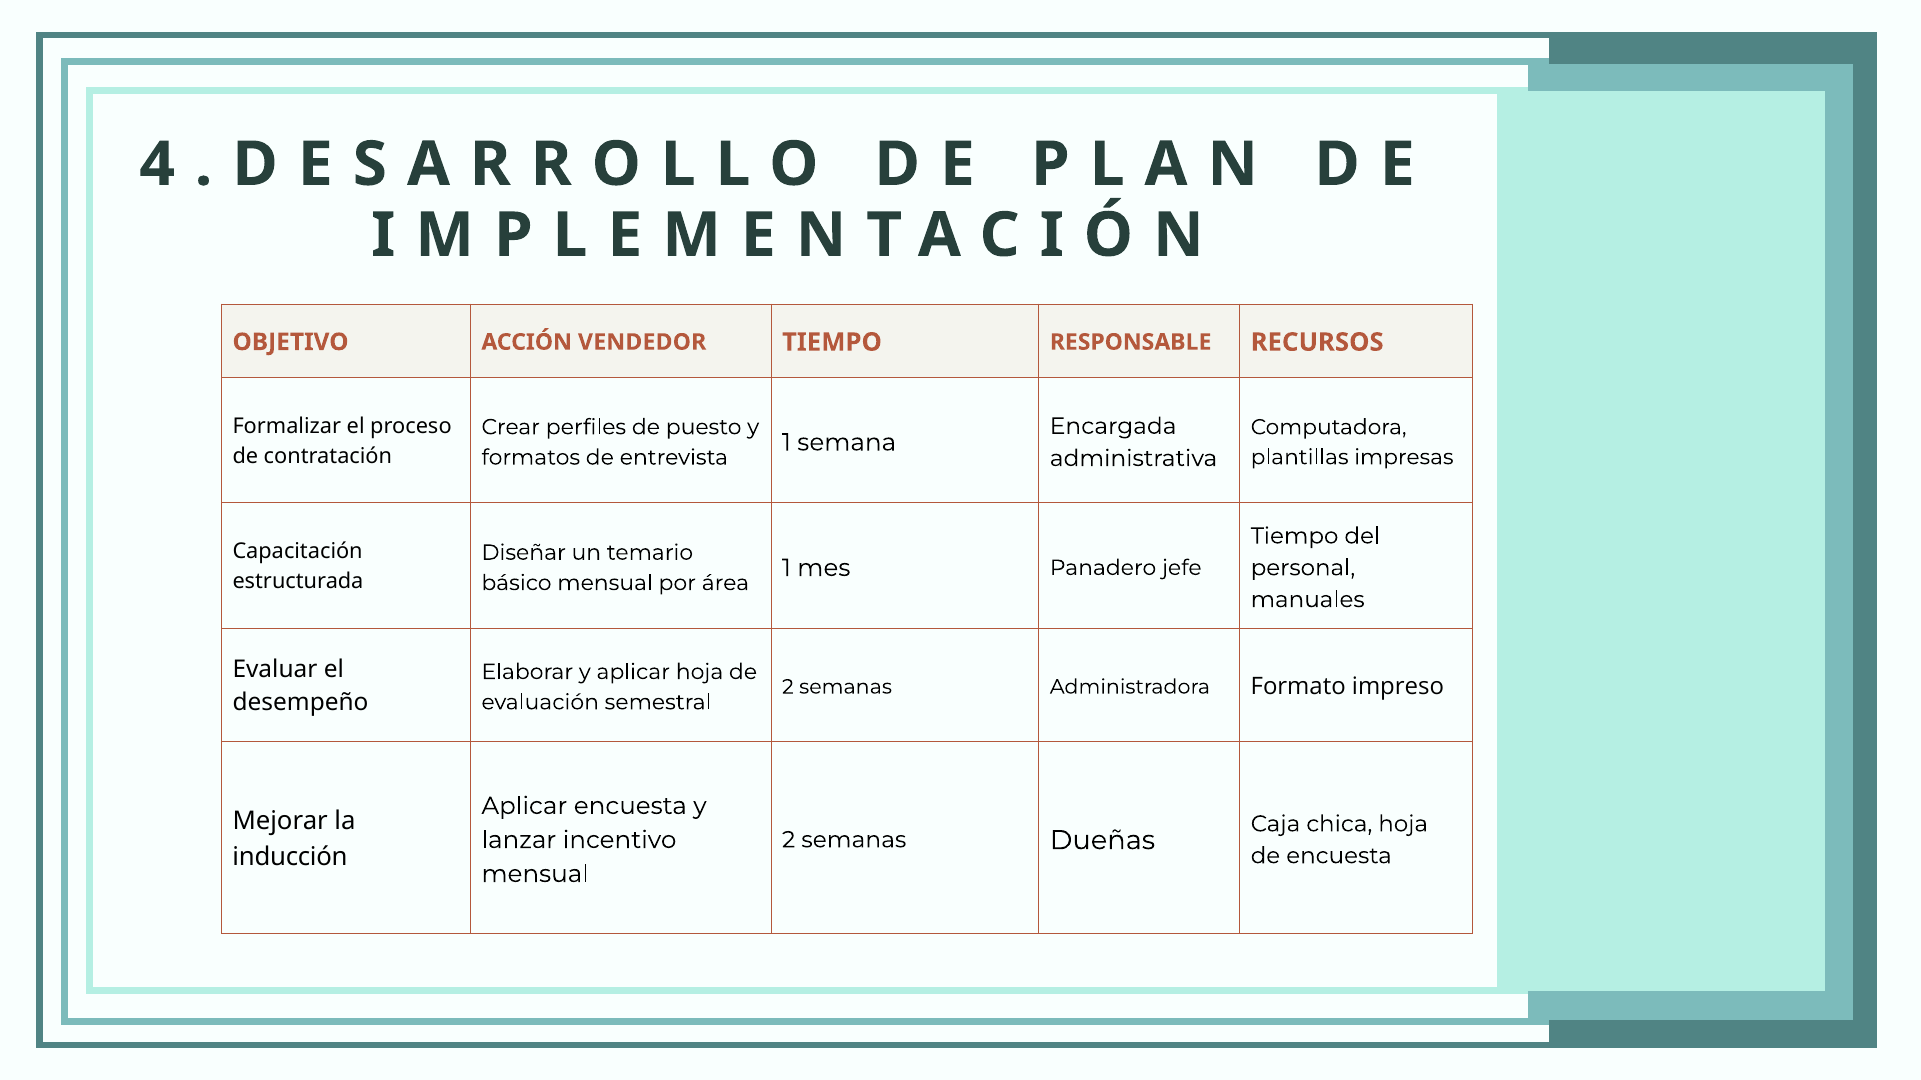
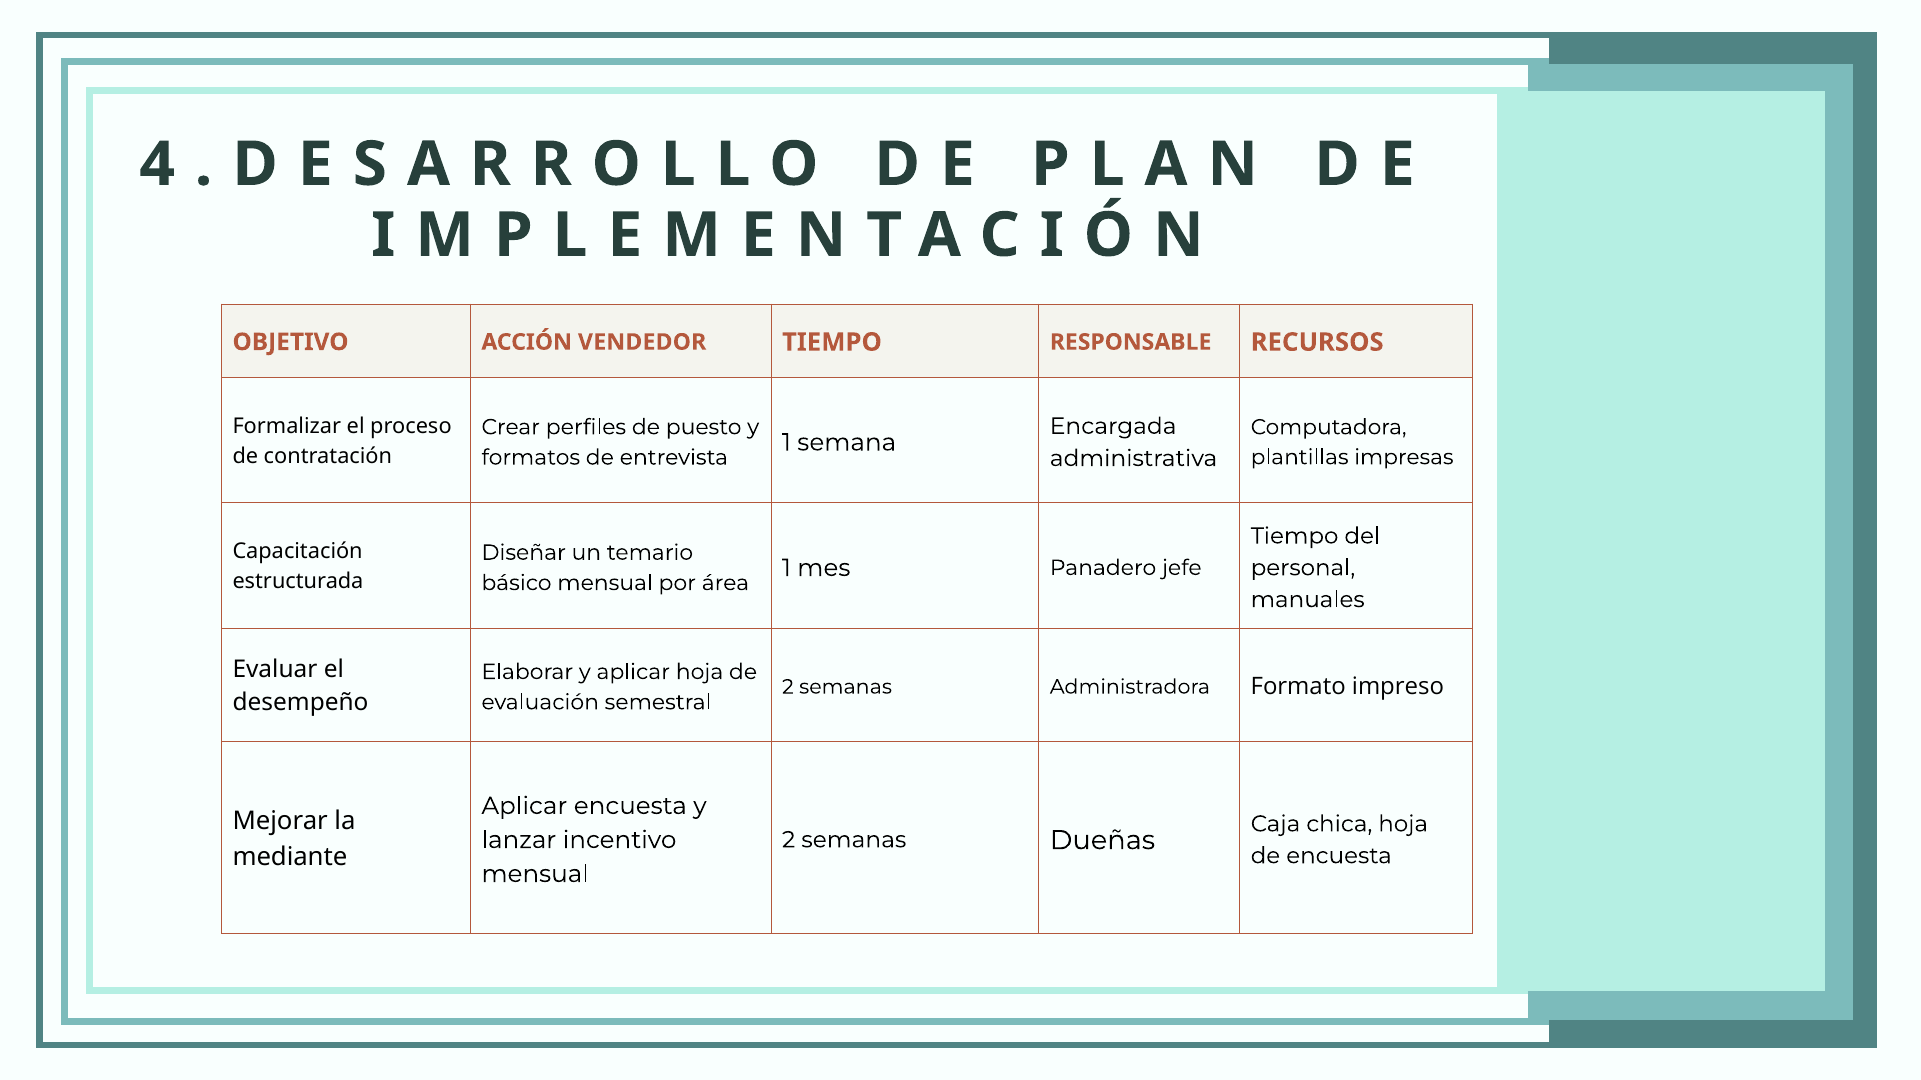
inducción: inducción -> mediante (290, 857)
